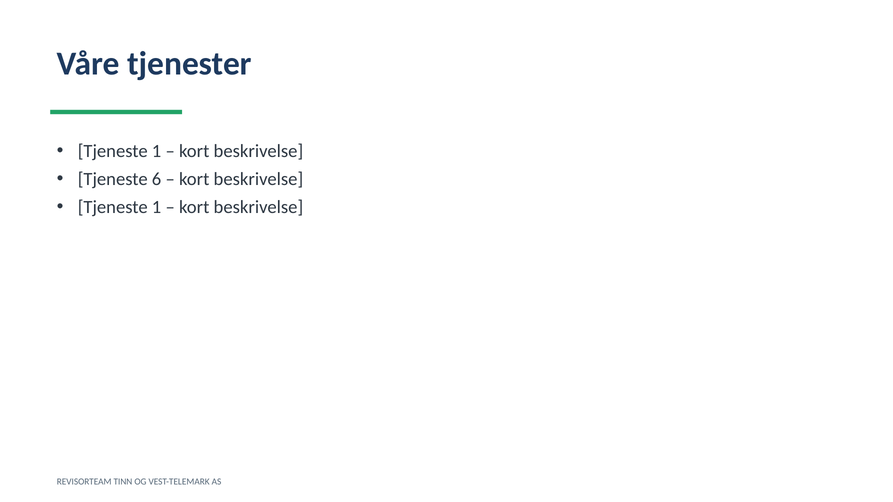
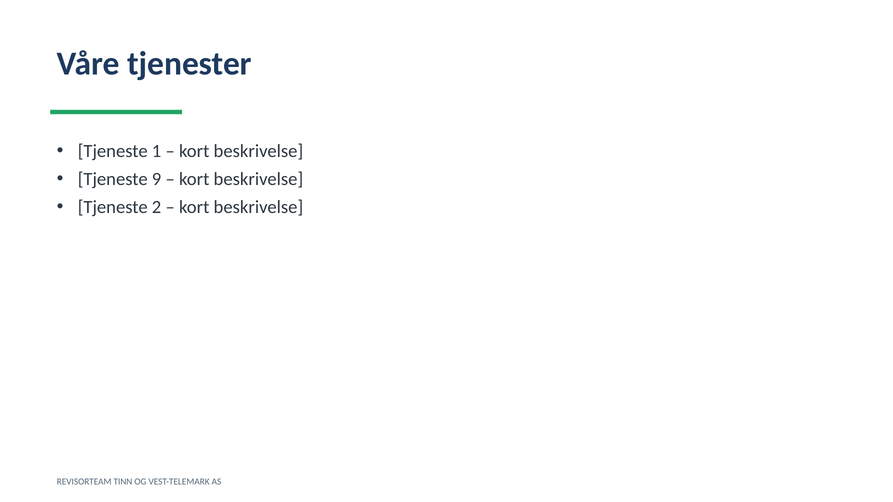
6: 6 -> 9 (157, 179)
1: 1 -> 2 (157, 207)
